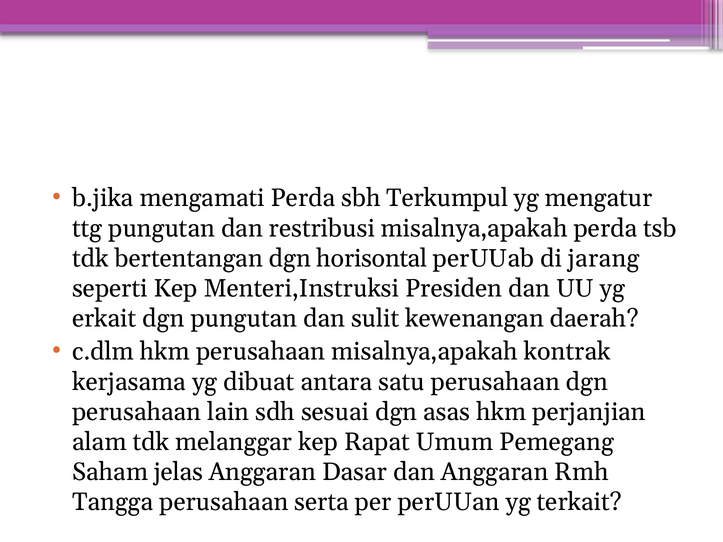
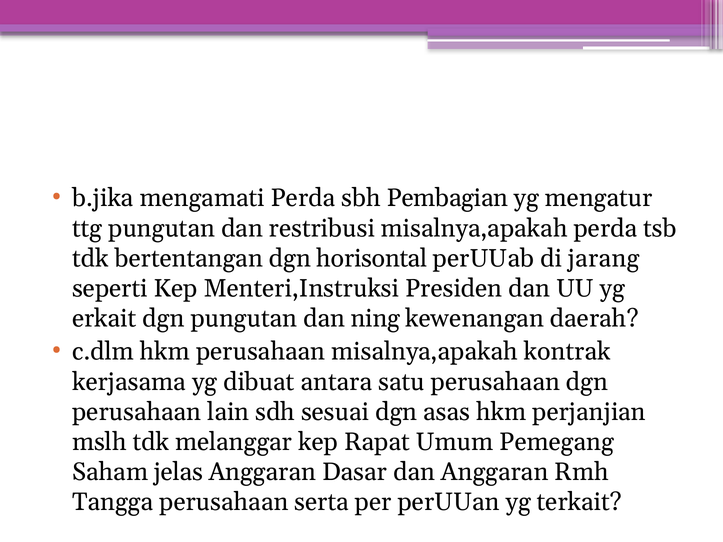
Terkumpul: Terkumpul -> Pembagian (447, 198)
sulit: sulit -> ning (375, 319)
alam: alam -> mslh (99, 442)
